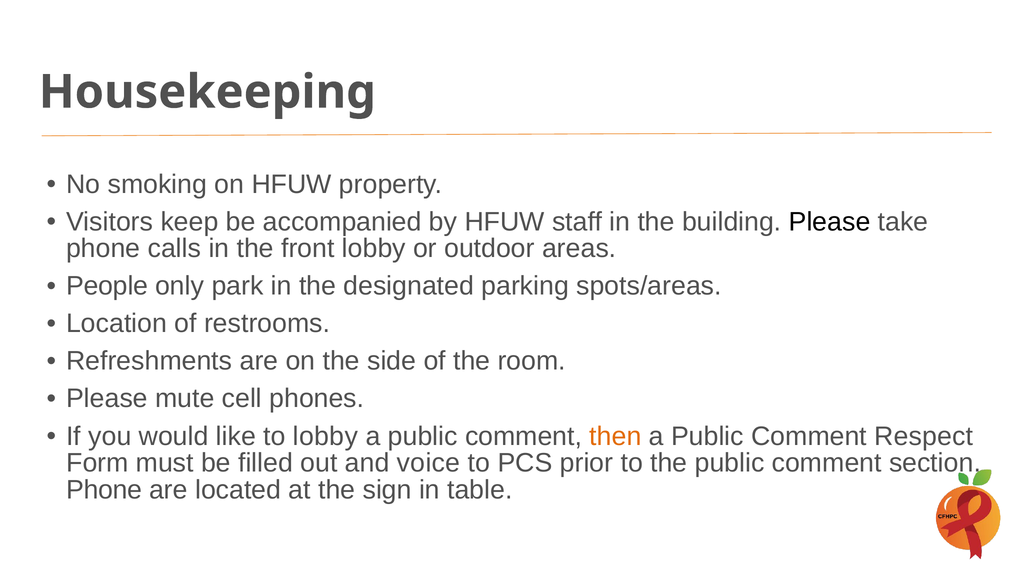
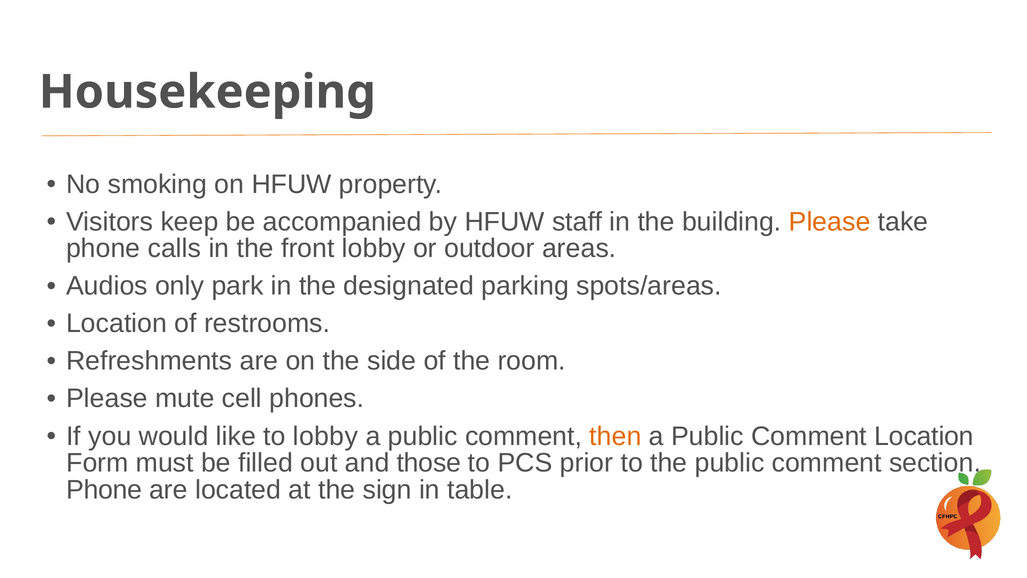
Please colour: black -> orange (830, 222)
People: People -> Audios (107, 286)
Comment Respect: Respect -> Location (924, 436)
voice: voice -> those (429, 463)
